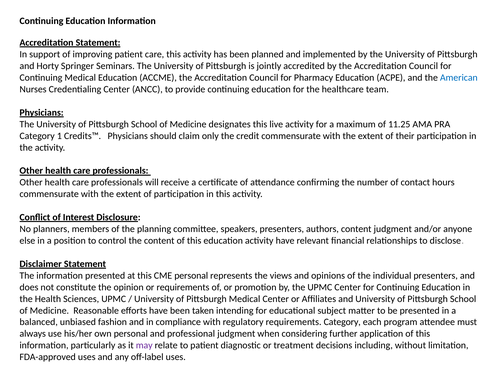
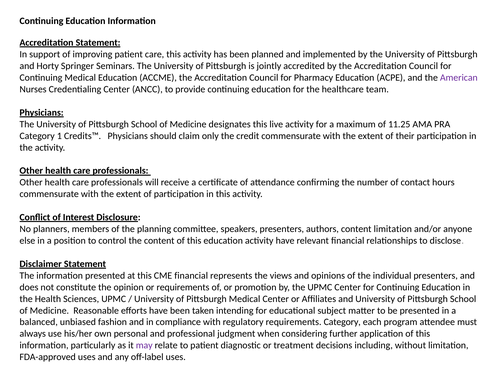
American colour: blue -> purple (459, 78)
content judgment: judgment -> limitation (393, 229)
CME personal: personal -> financial (191, 276)
